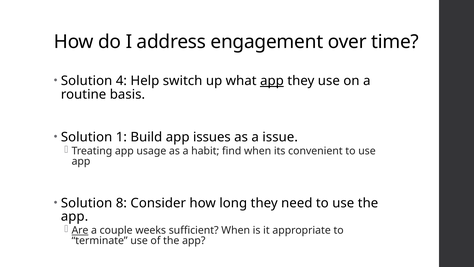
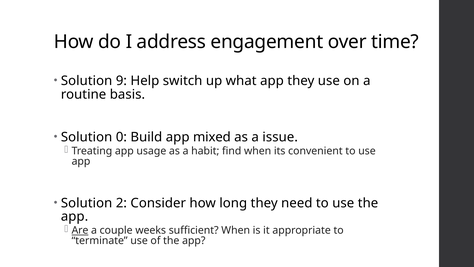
4: 4 -> 9 (121, 81)
app underline: present -> none (272, 81)
1: 1 -> 0 (121, 137)
issues: issues -> mixed (212, 137)
8: 8 -> 2 (121, 203)
